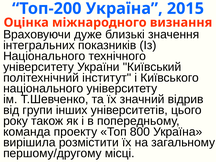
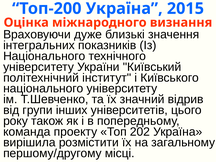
800: 800 -> 202 (140, 132)
